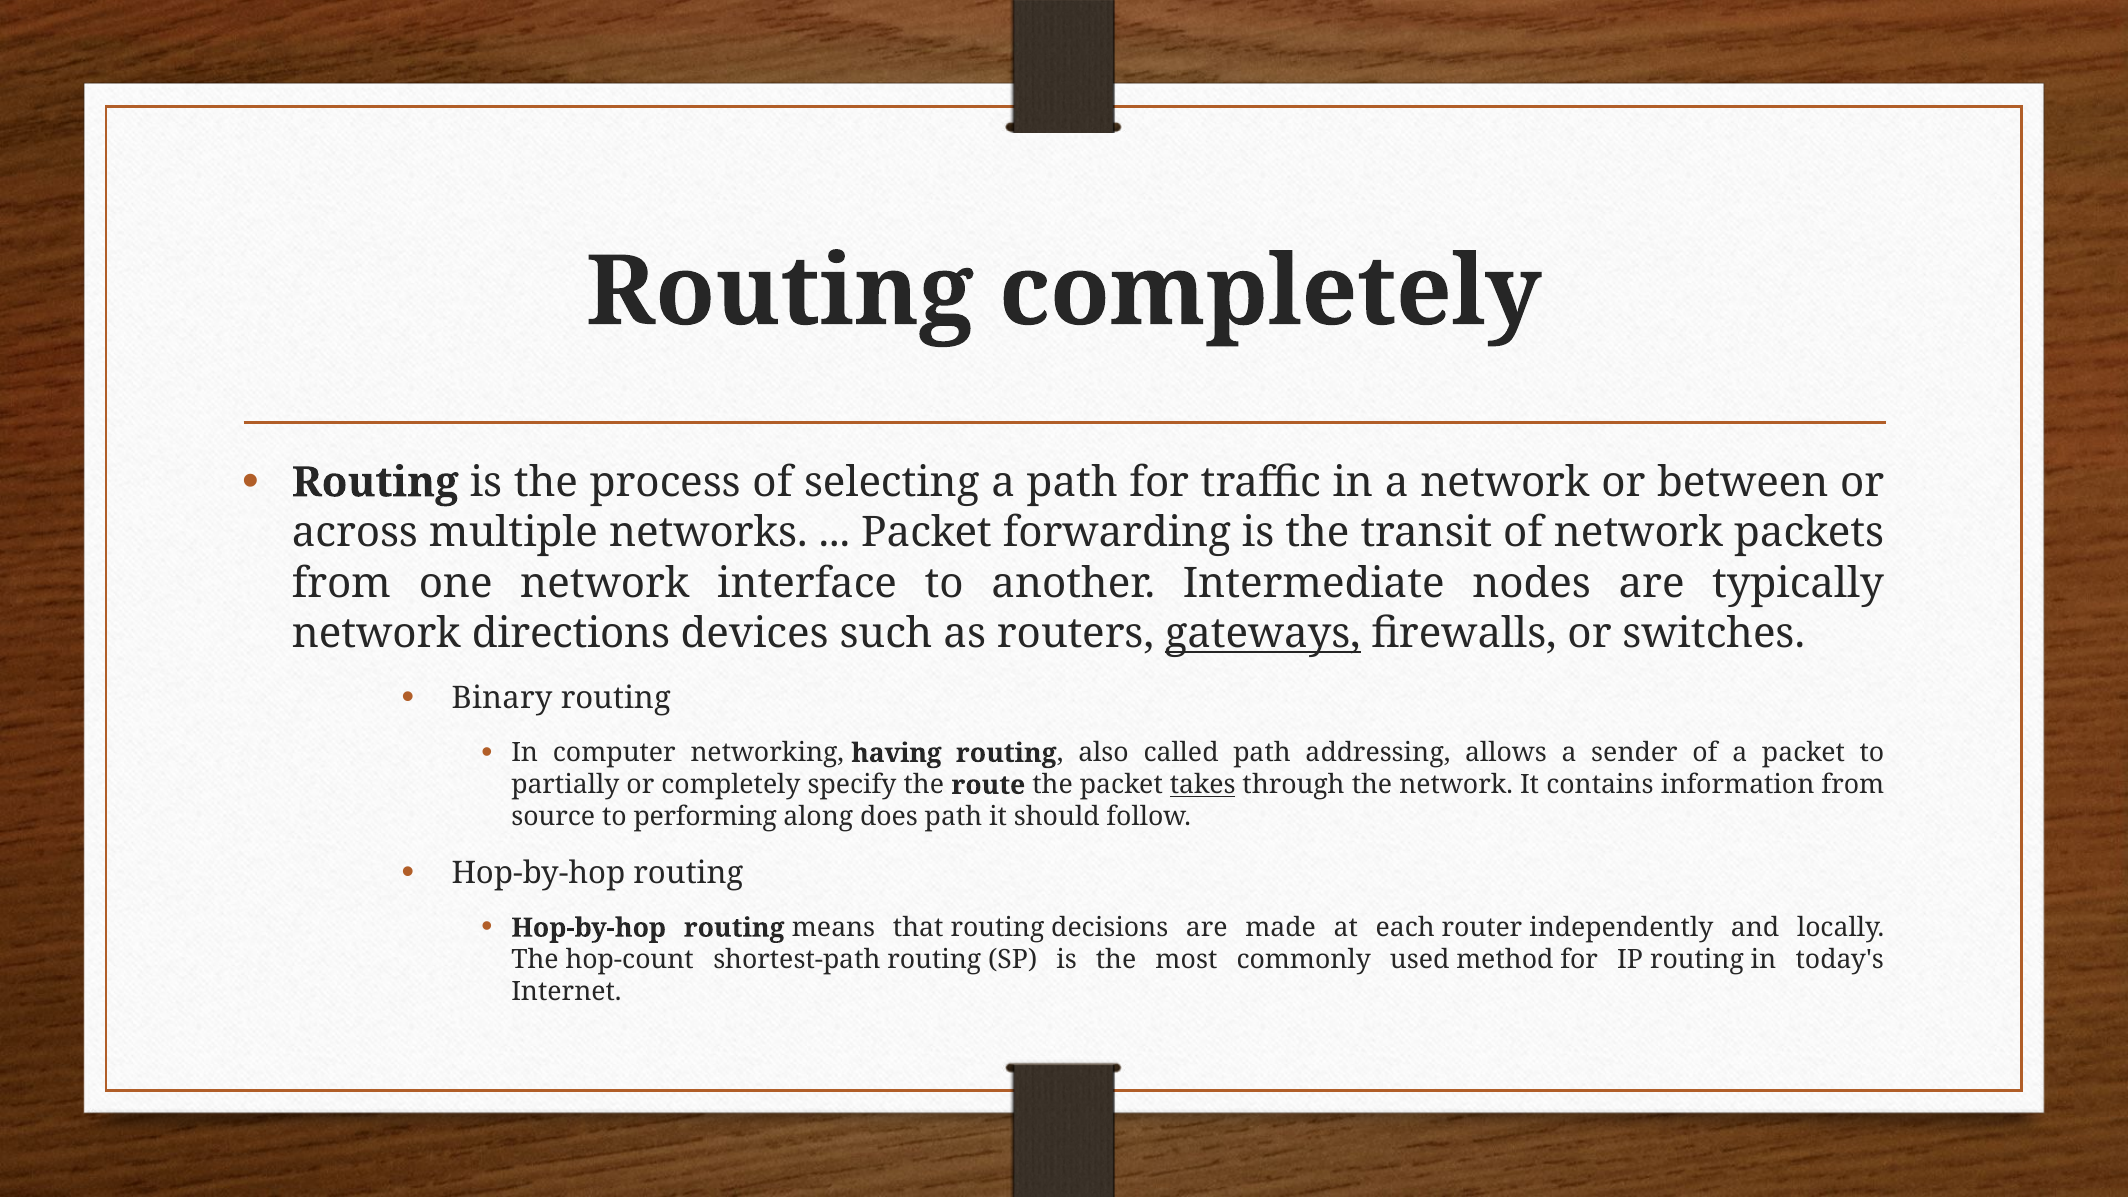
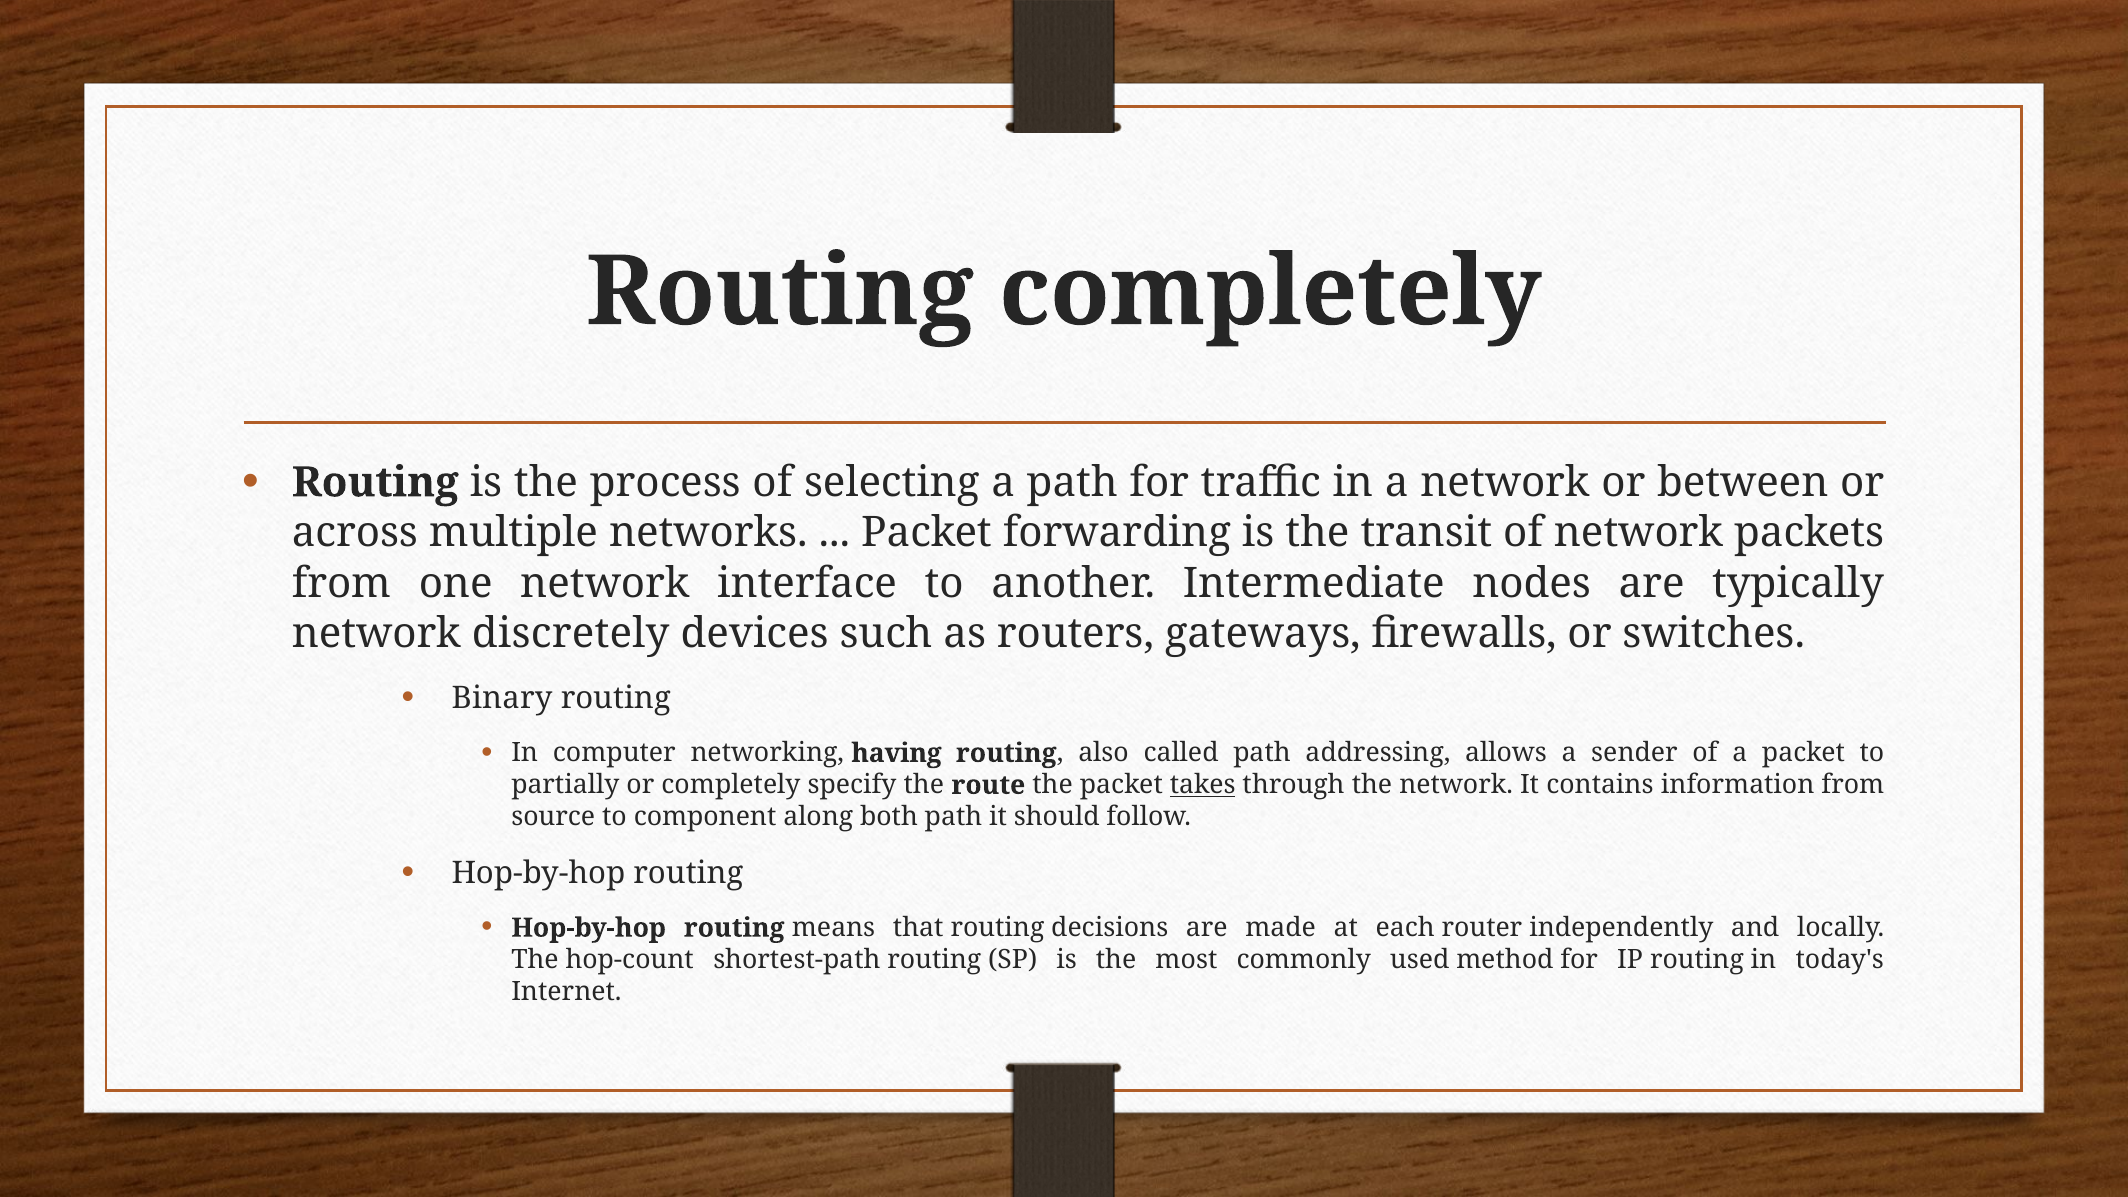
directions: directions -> discretely (571, 634)
gateways underline: present -> none (1263, 634)
performing: performing -> component (705, 817)
does: does -> both (889, 817)
